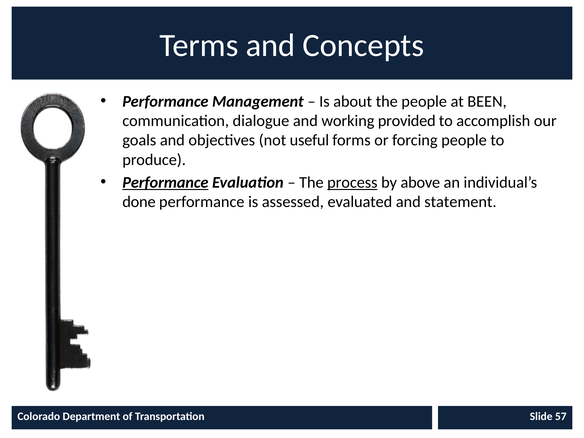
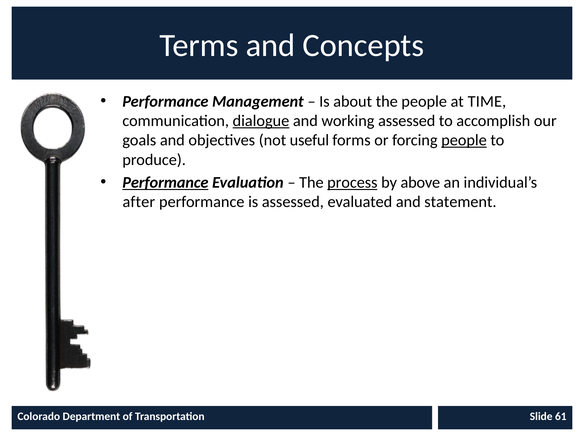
BEEN: BEEN -> TIME (487, 101)
dialogue underline: none -> present (261, 121)
working provided: provided -> assessed (407, 121)
people underline: none -> present (464, 140)
done: done -> after (139, 202)
57: 57 -> 61 (561, 416)
